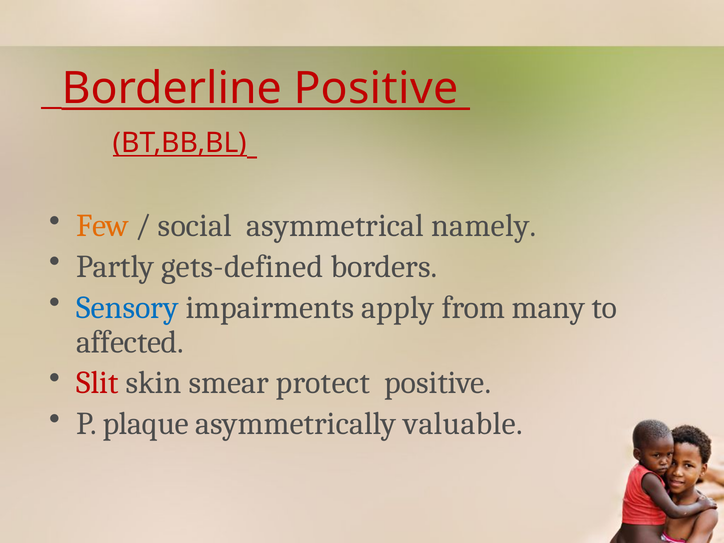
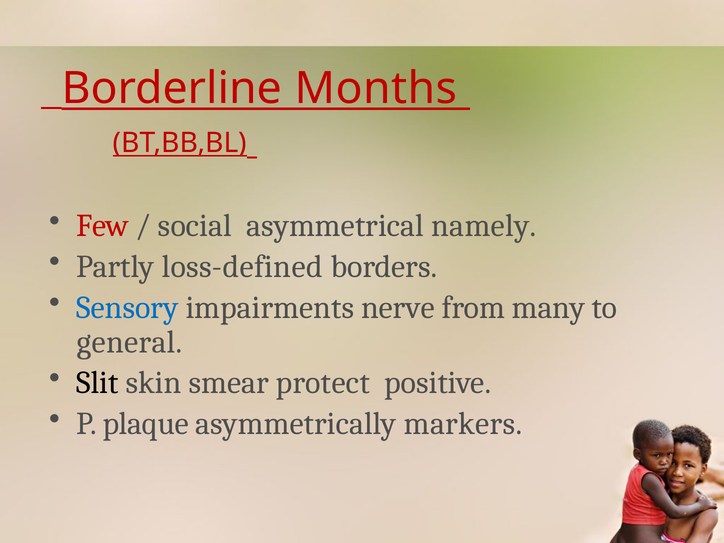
Borderline Positive: Positive -> Months (376, 88)
Few colour: orange -> red (102, 226)
gets-defined: gets-defined -> loss-defined (242, 267)
apply: apply -> nerve (398, 307)
affected: affected -> general (130, 342)
Slit colour: red -> black (97, 383)
valuable: valuable -> markers (463, 424)
